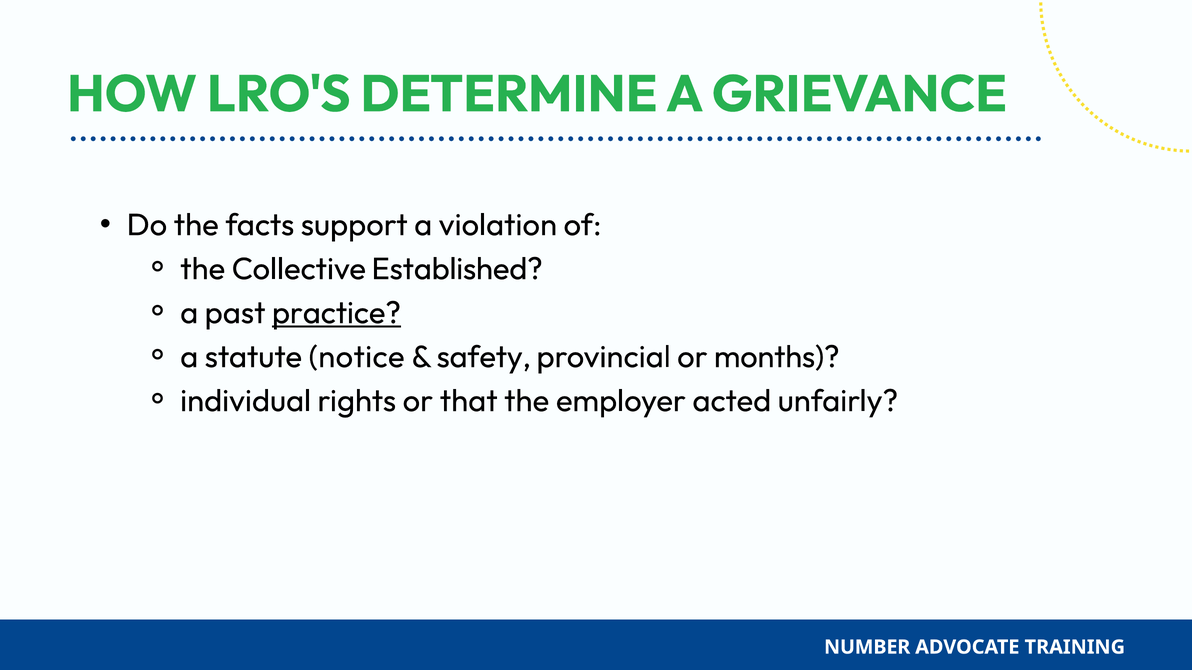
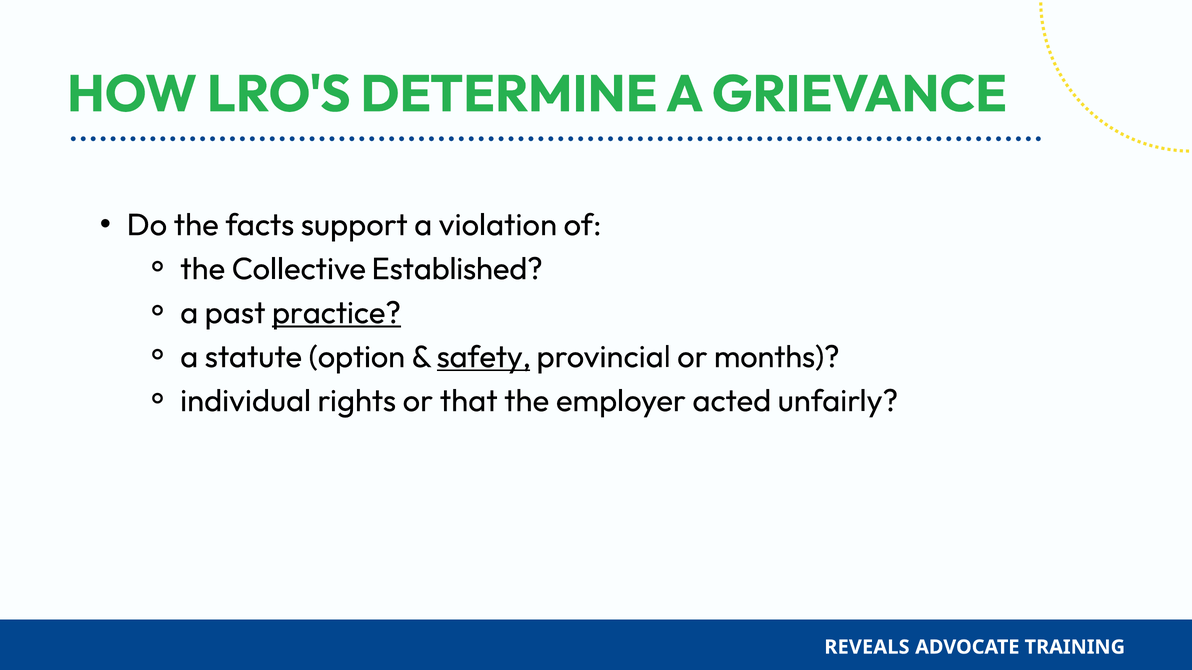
notice: notice -> option (357, 357)
safety underline: none -> present (484, 357)
NUMBER: NUMBER -> REVEALS (867, 648)
